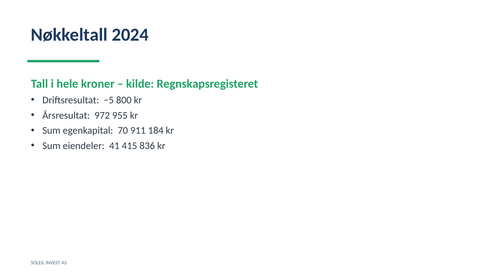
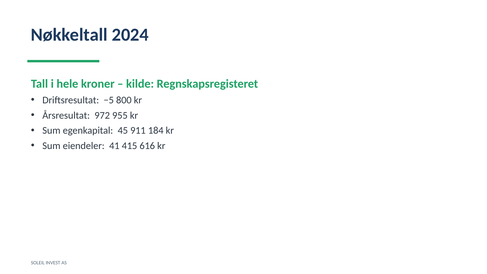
70: 70 -> 45 (123, 131)
836: 836 -> 616 (147, 146)
